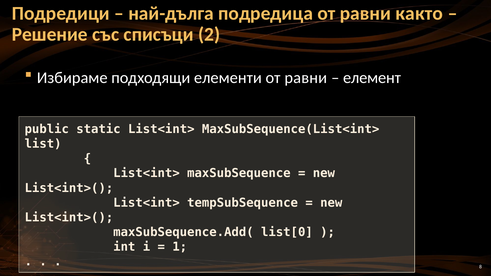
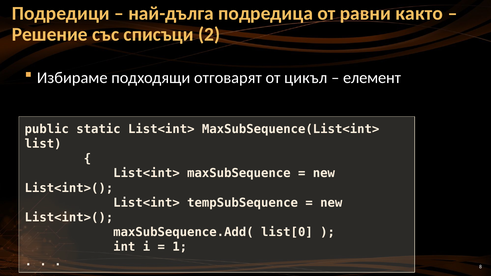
елементи: елементи -> отговарят (228, 78)
равни: равни -> цикъл (306, 78)
